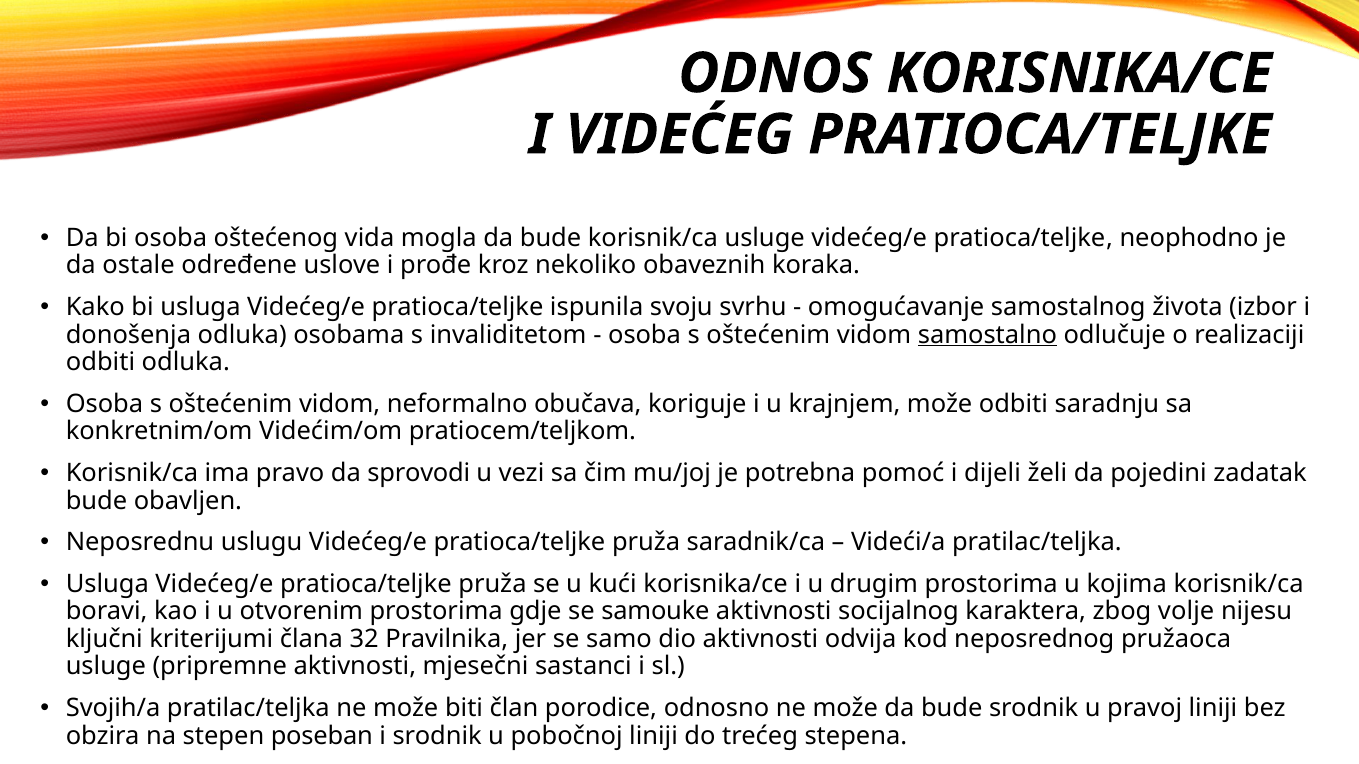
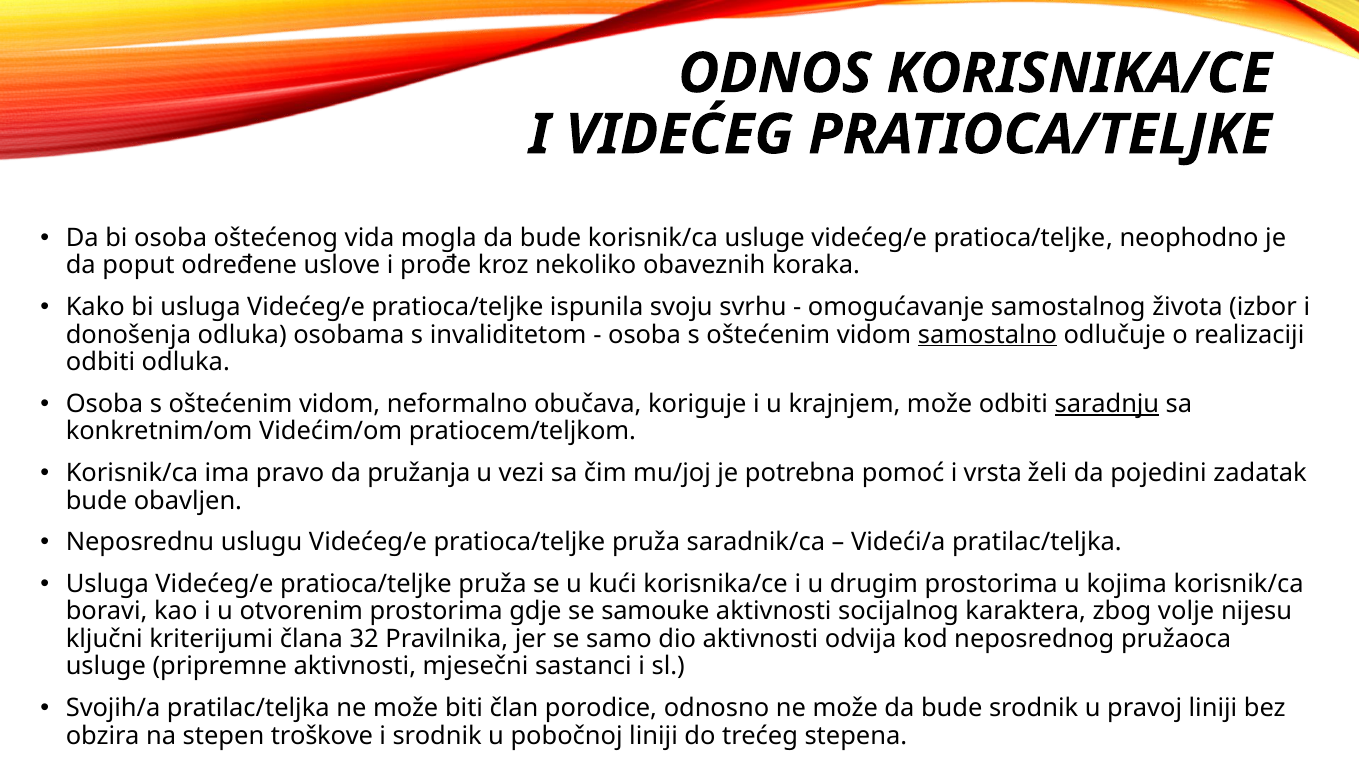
ostale: ostale -> poput (139, 266)
saradnju underline: none -> present (1107, 404)
sprovodi: sprovodi -> pružanja (419, 473)
dijeli: dijeli -> vrsta (993, 473)
poseban: poseban -> troškove (322, 736)
